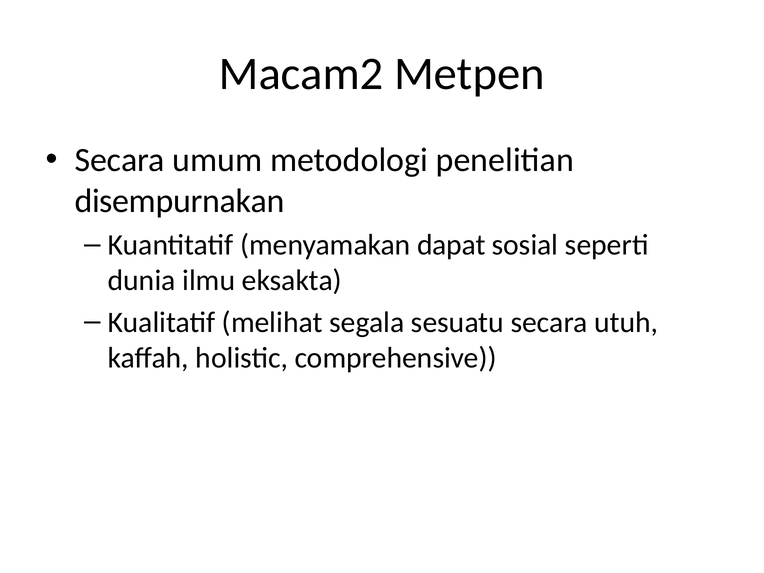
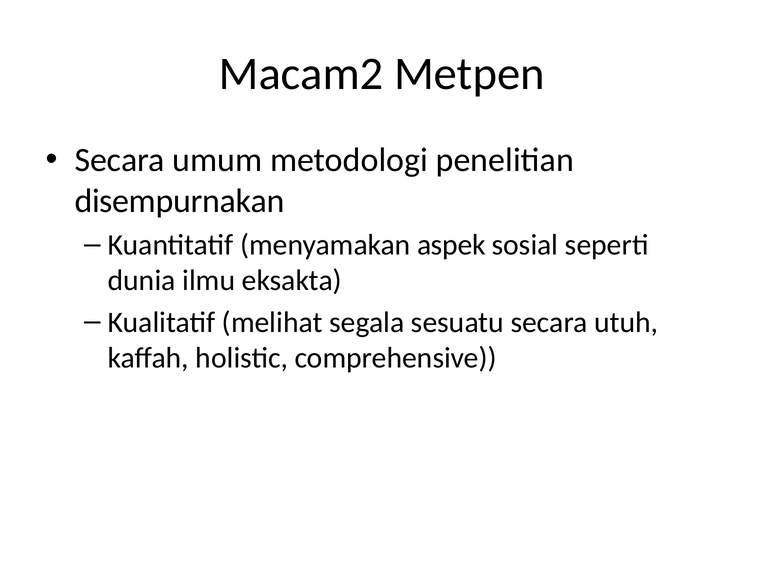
dapat: dapat -> aspek (451, 245)
